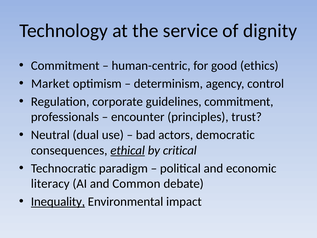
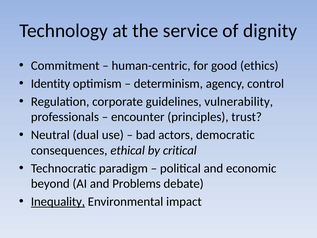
Market: Market -> Identity (50, 84)
guidelines commitment: commitment -> vulnerability (239, 102)
ethical underline: present -> none (128, 150)
literacy: literacy -> beyond (50, 183)
Common: Common -> Problems (137, 183)
